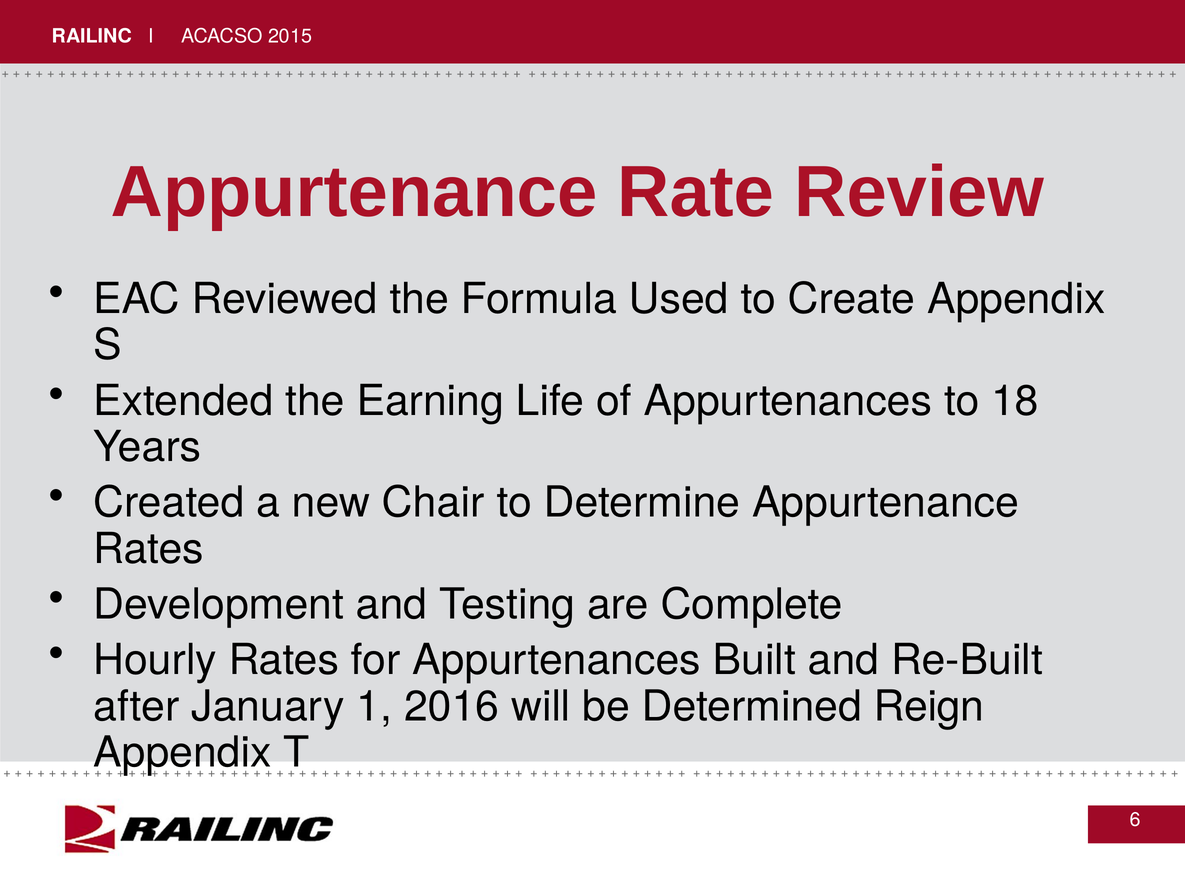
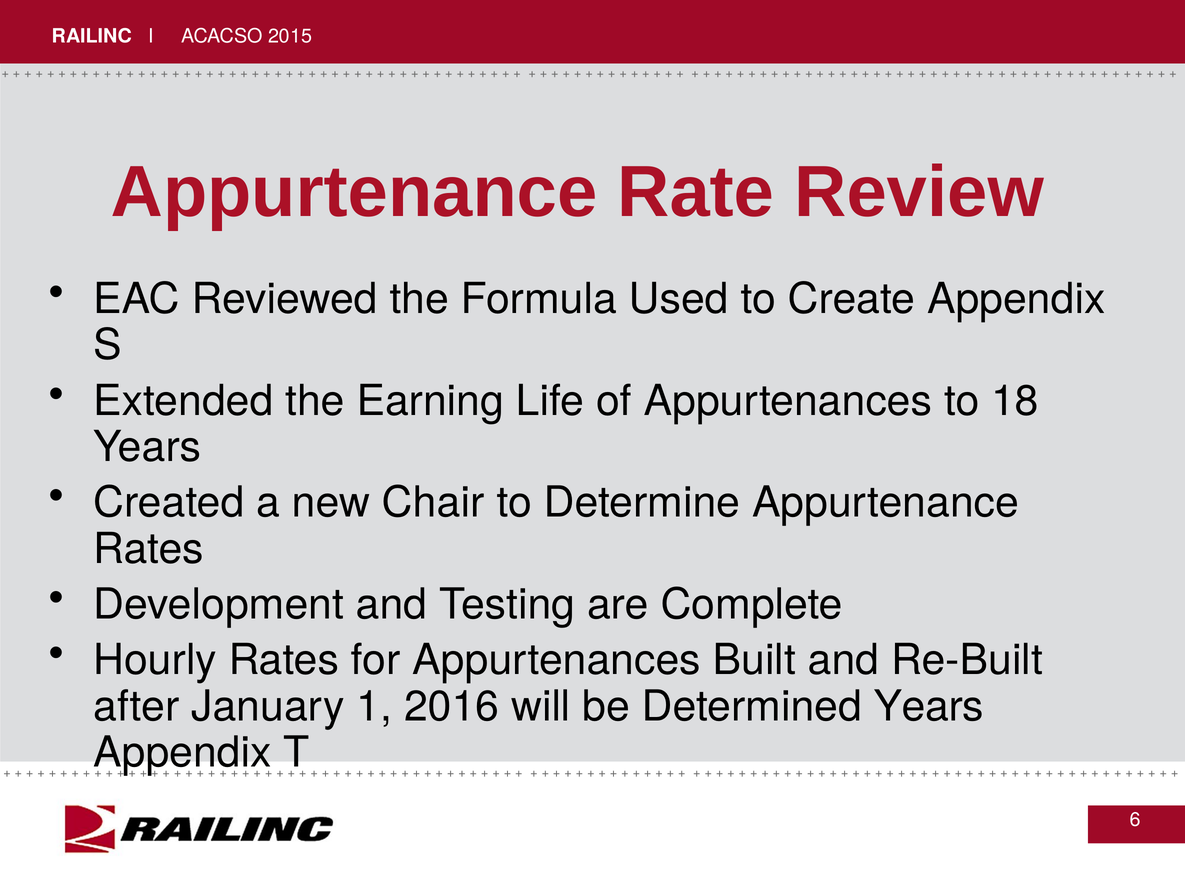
Determined Reign: Reign -> Years (929, 706)
